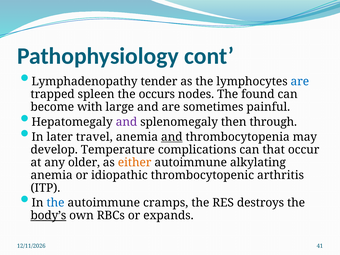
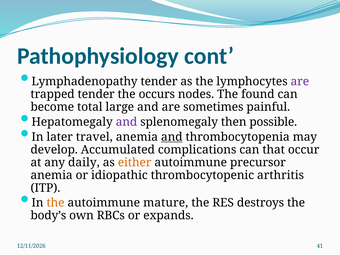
are colour: blue -> purple (300, 82)
trapped spleen: spleen -> tender (96, 94)
with: with -> total (90, 107)
through: through -> possible (273, 122)
Temperature: Temperature -> Accumulated (118, 150)
older: older -> daily (84, 162)
alkylating: alkylating -> precursor (258, 162)
the colour: blue -> orange (55, 203)
cramps: cramps -> mature (166, 203)
body’s underline: present -> none (48, 216)
